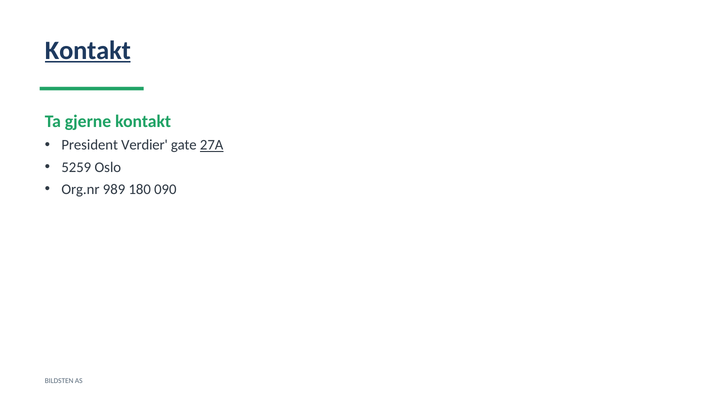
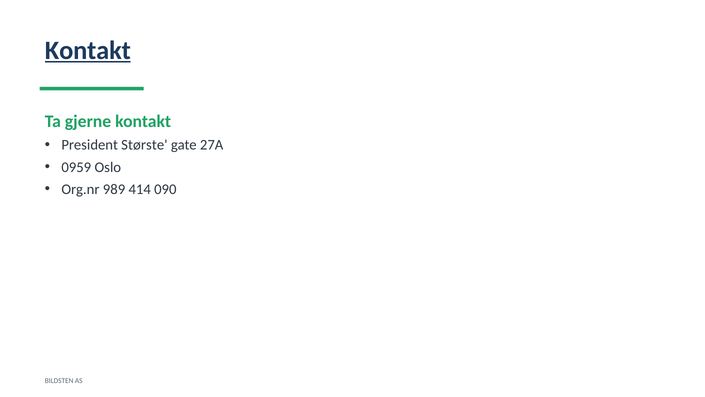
Verdier: Verdier -> Største (144, 145)
27A underline: present -> none (212, 145)
5259: 5259 -> 0959 (76, 167)
180: 180 -> 414 (140, 189)
